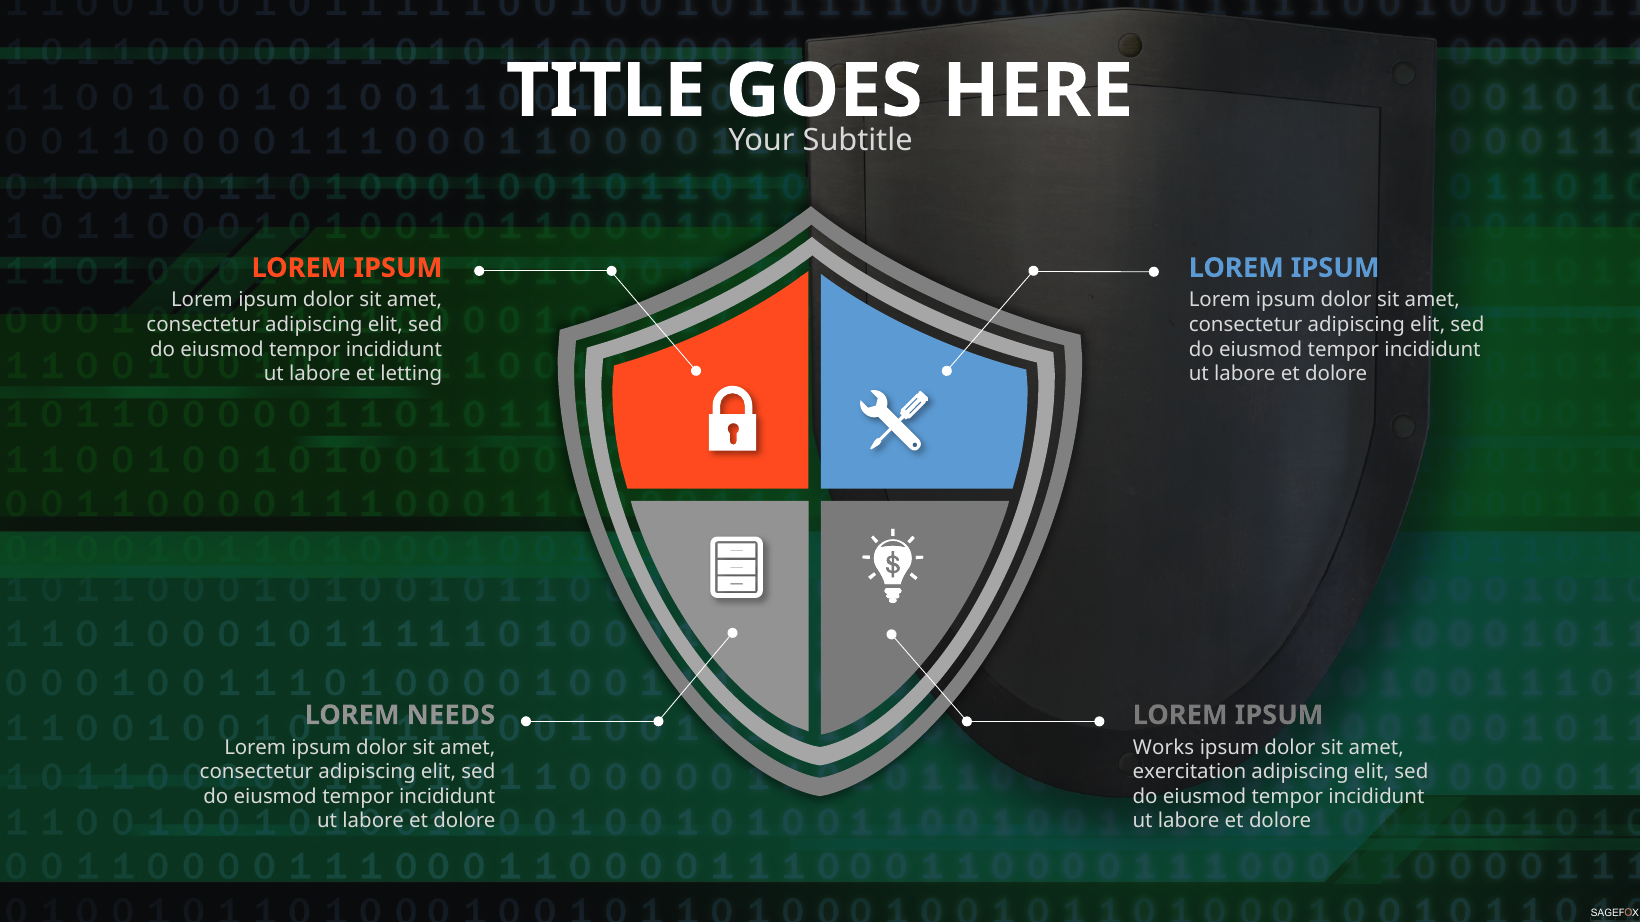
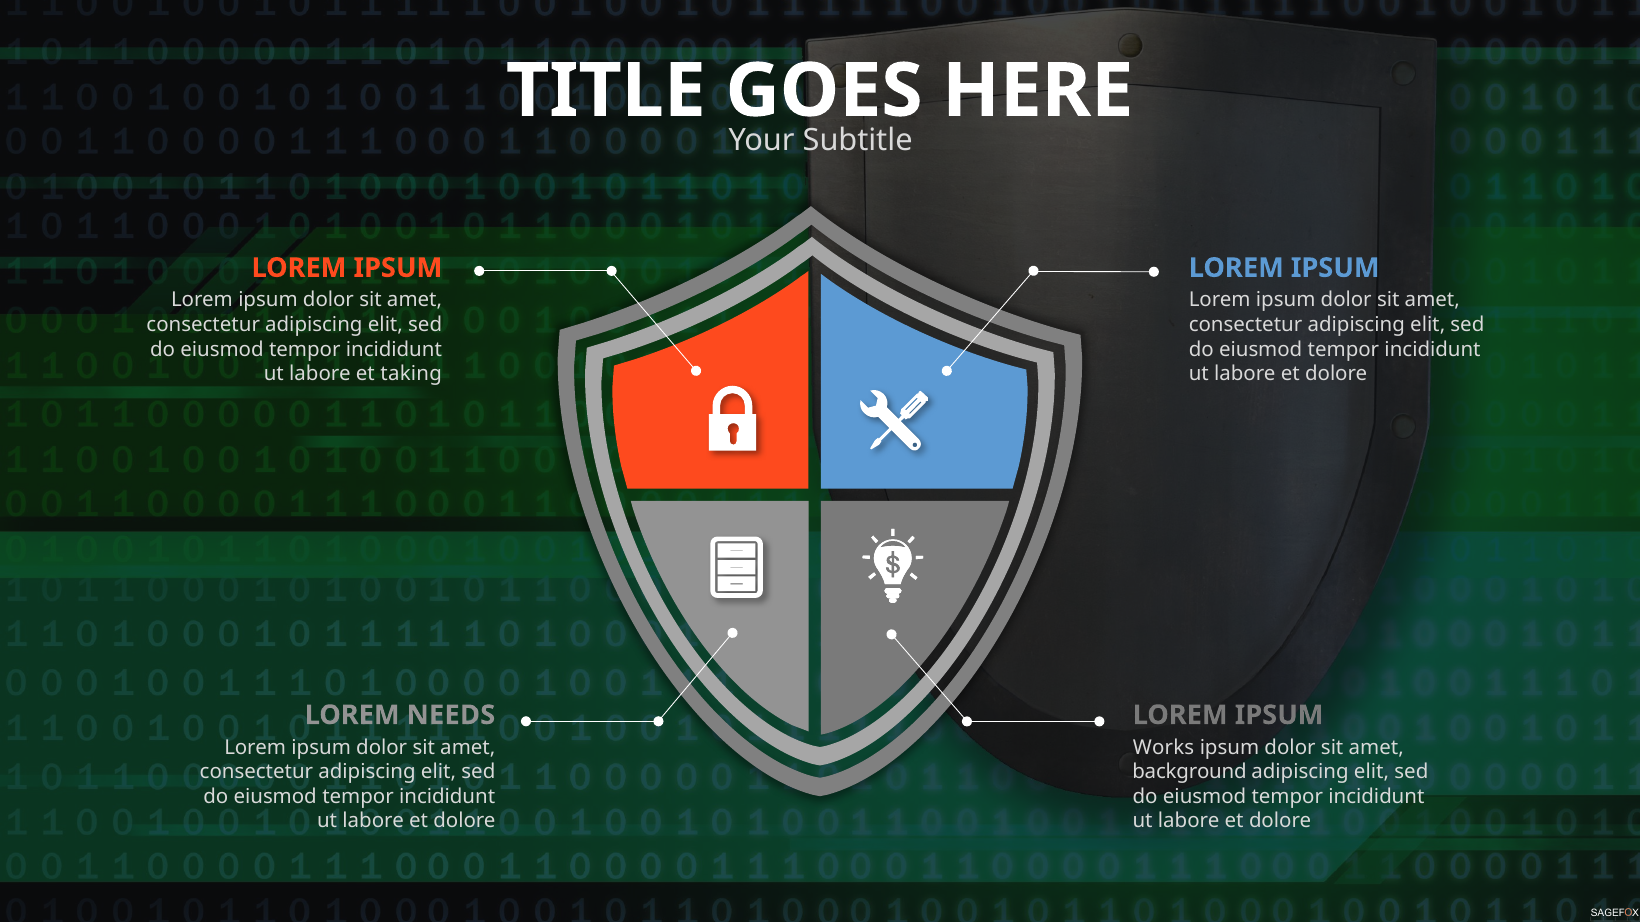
letting: letting -> taking (411, 374)
exercitation: exercitation -> background (1190, 772)
